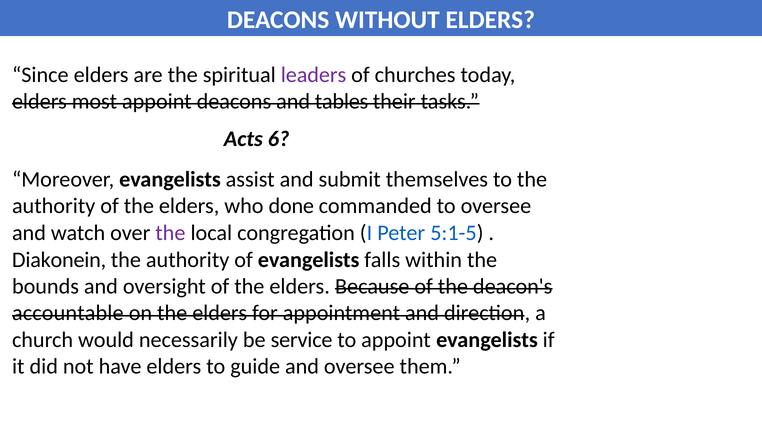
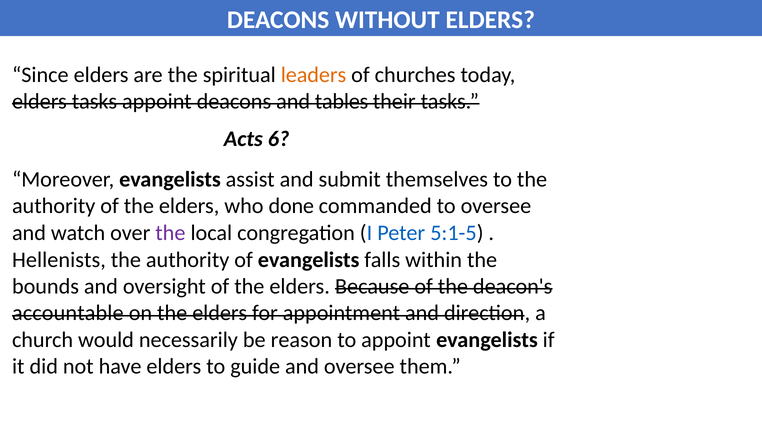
leaders colour: purple -> orange (314, 75)
elders most: most -> tasks (94, 102)
Diakonein: Diakonein -> Hellenists (59, 260)
service: service -> reason (301, 340)
